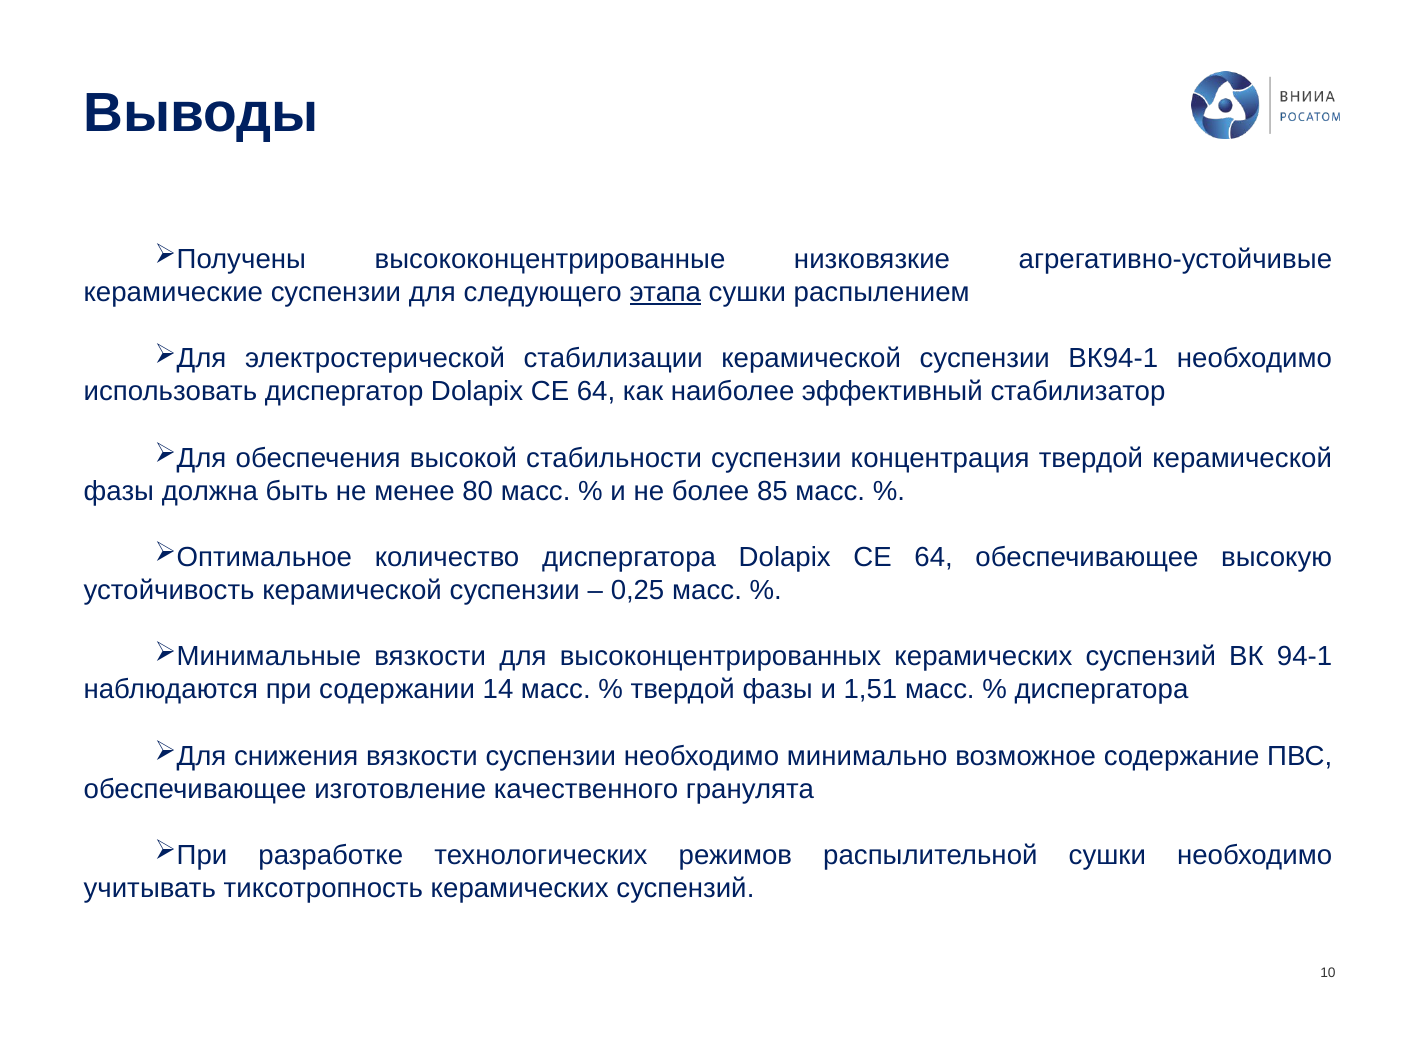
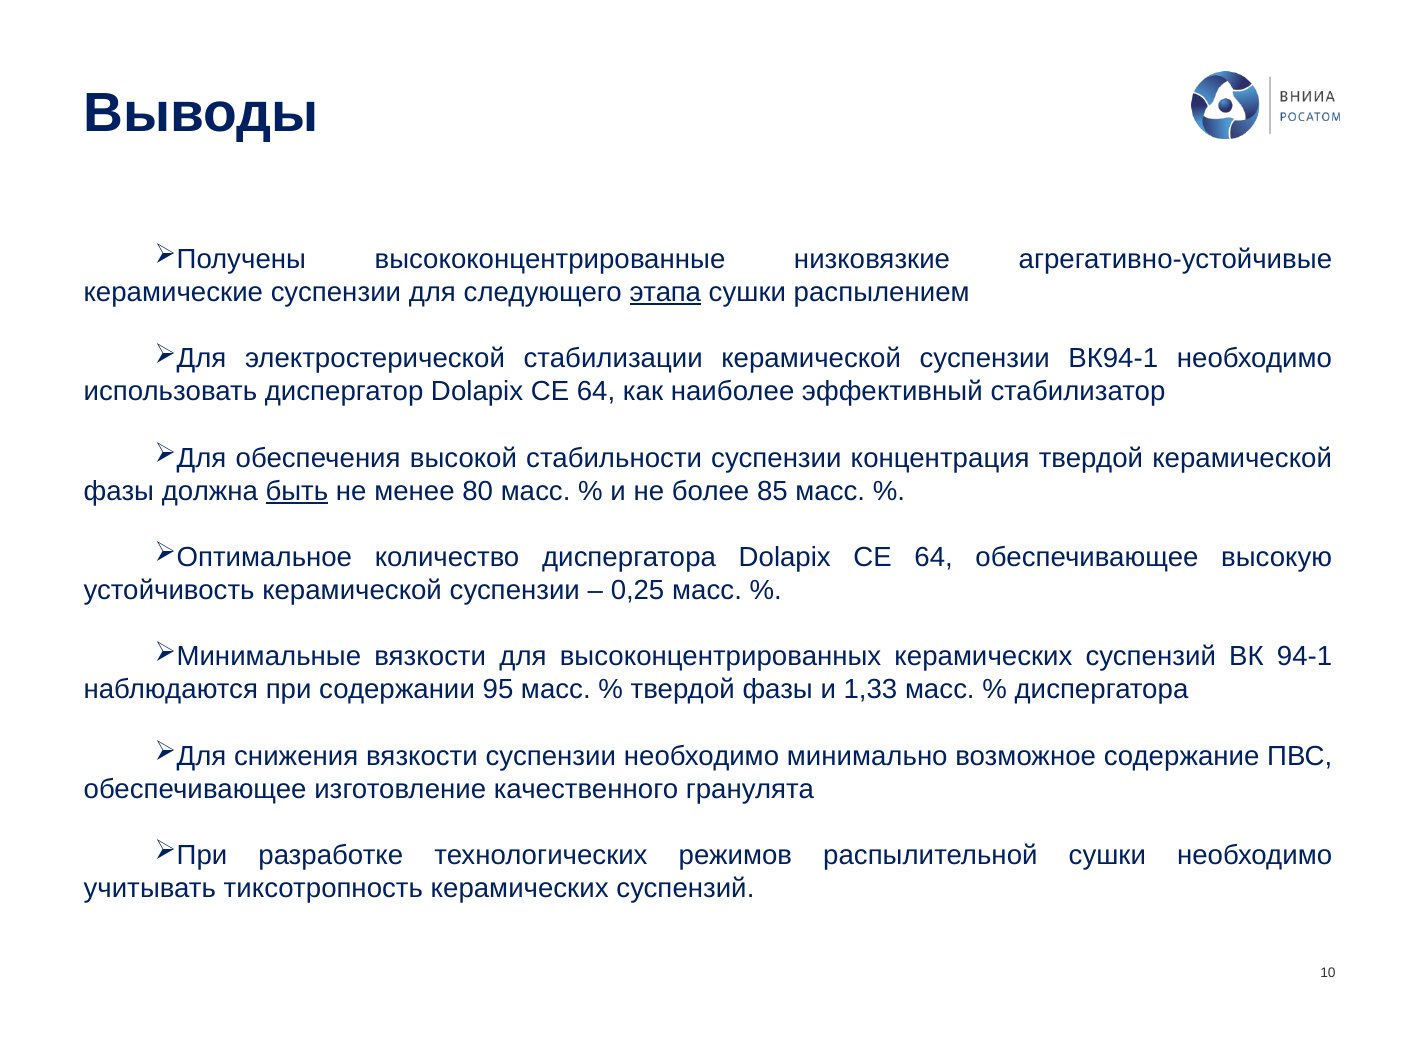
быть underline: none -> present (297, 491)
14: 14 -> 95 (498, 690)
1,51: 1,51 -> 1,33 (870, 690)
